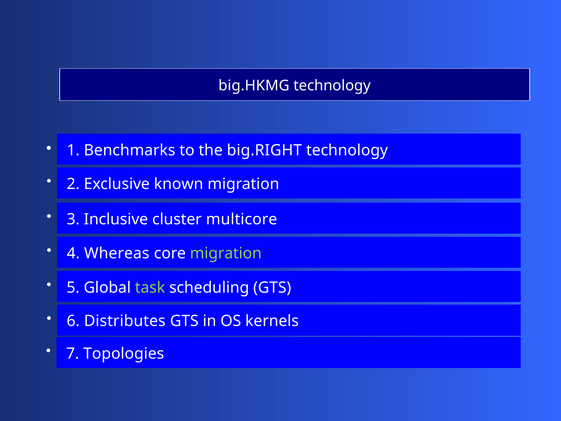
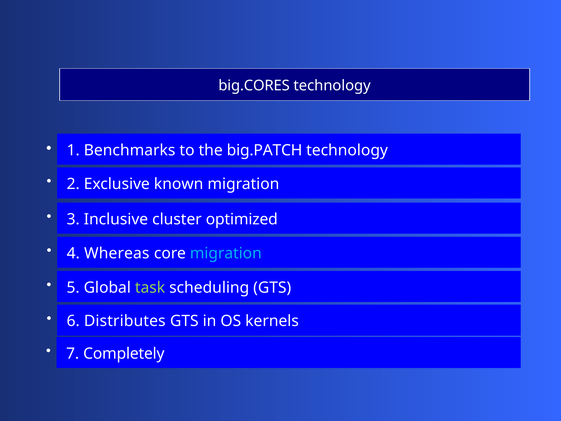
big.HKMG: big.HKMG -> big.CORES (254, 85)
big.RIGHT: big.RIGHT -> big.PATCH (265, 150)
multicore: multicore -> optimized (242, 219)
migration colour: light green -> light blue (226, 253)
Topologies: Topologies -> Completely (124, 353)
